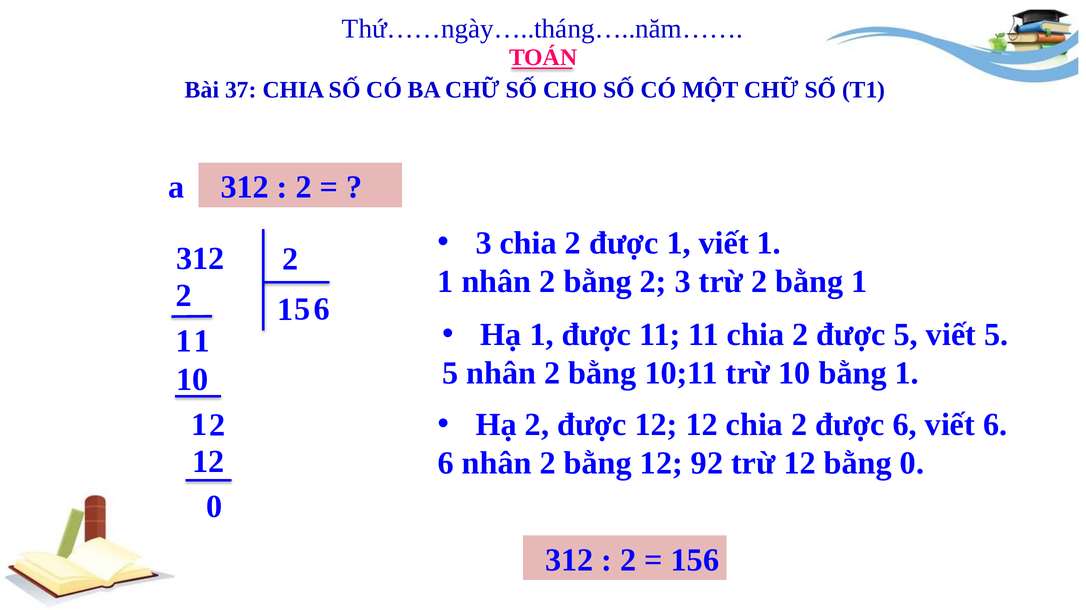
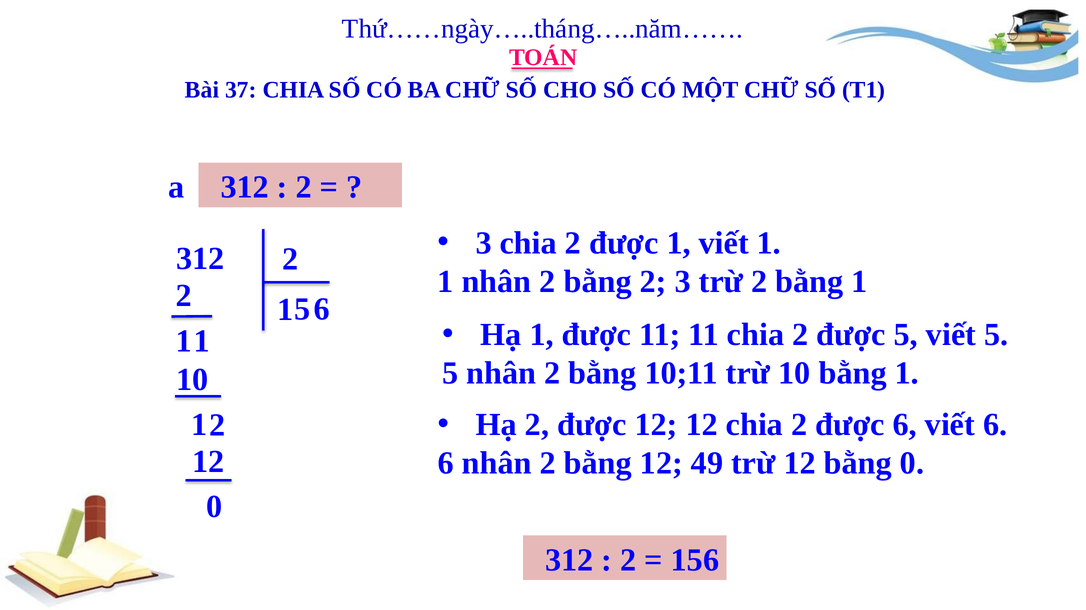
92: 92 -> 49 (707, 463)
